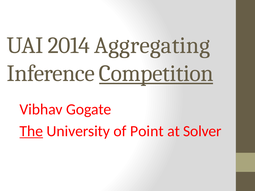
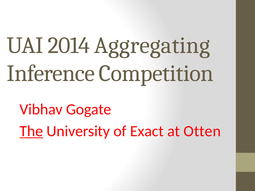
Competition underline: present -> none (156, 74)
Point: Point -> Exact (147, 131)
Solver: Solver -> Otten (202, 131)
